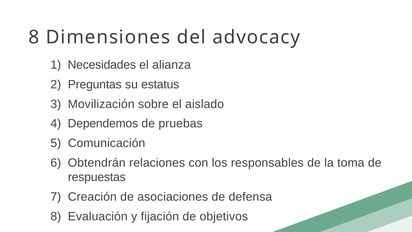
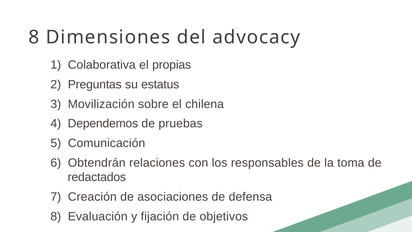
Necesidades: Necesidades -> Colaborativa (102, 65)
alianza: alianza -> propias (172, 65)
aislado: aislado -> chilena (205, 104)
respuestas: respuestas -> redactados (97, 177)
